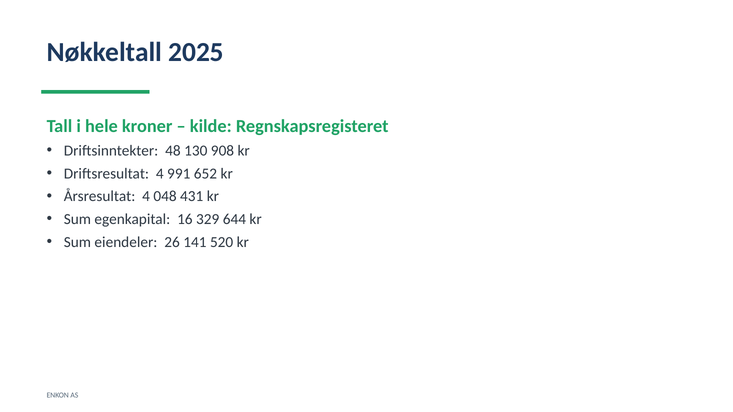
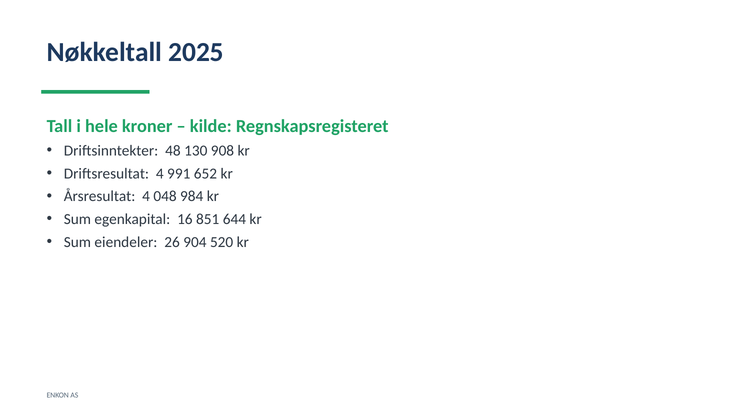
431: 431 -> 984 (192, 197)
329: 329 -> 851 (208, 219)
141: 141 -> 904 (195, 242)
